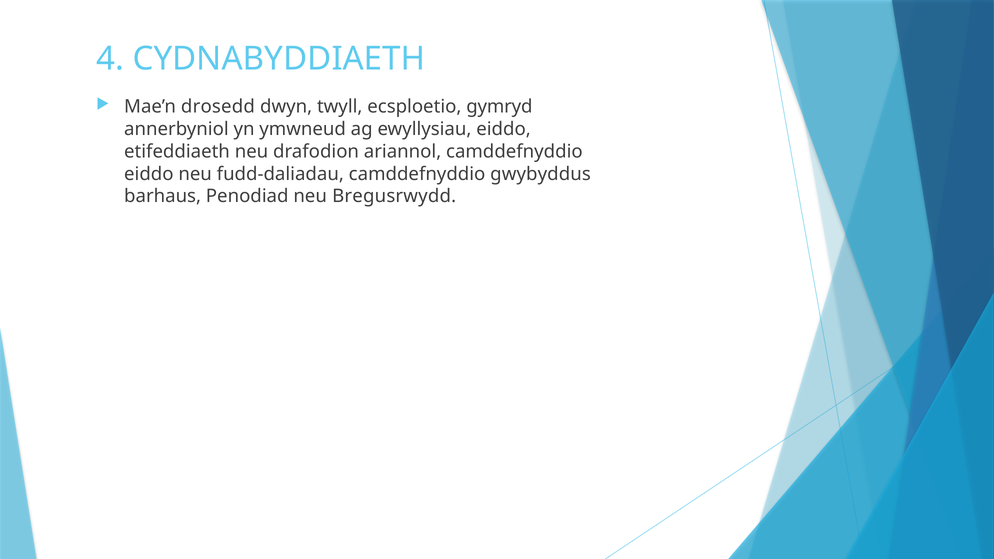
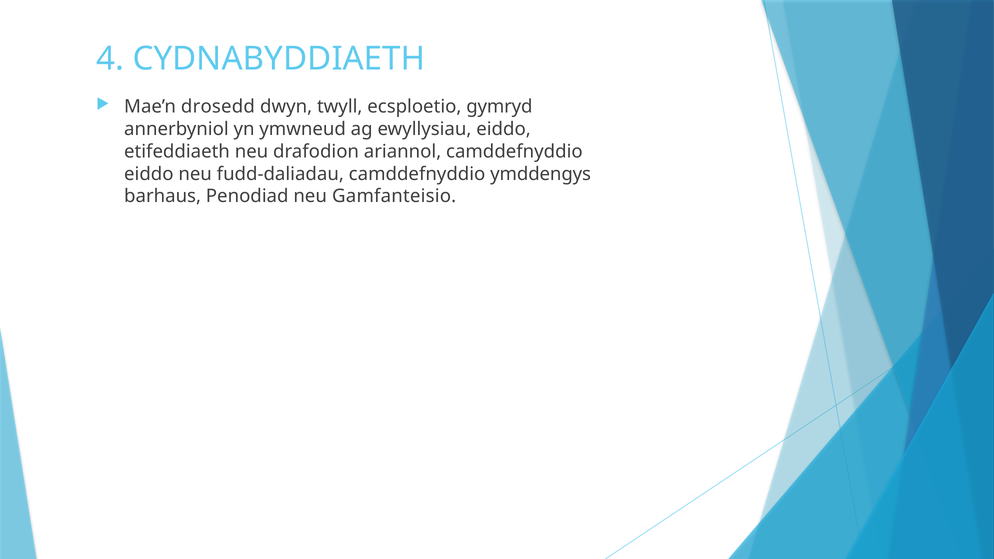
gwybyddus: gwybyddus -> ymddengys (541, 174)
Bregusrwydd: Bregusrwydd -> Gamfanteisio (394, 196)
